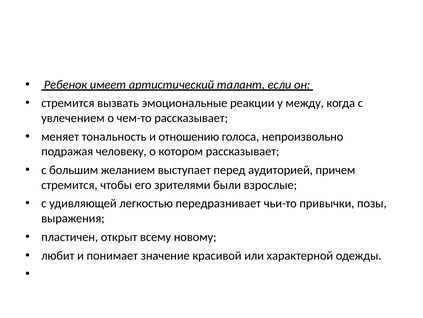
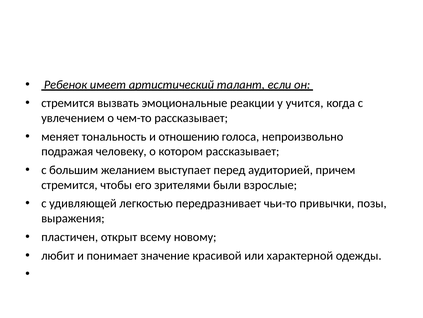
между: между -> учится (305, 103)
